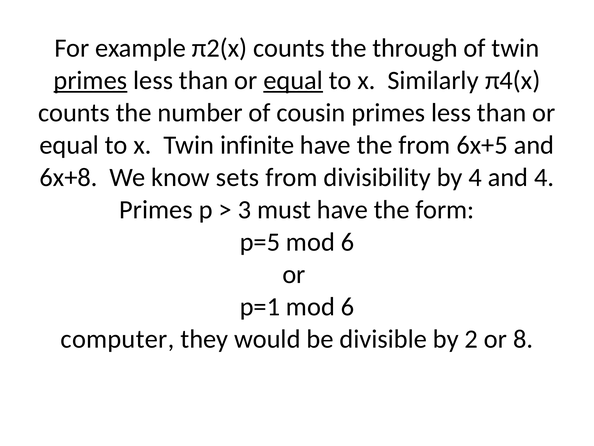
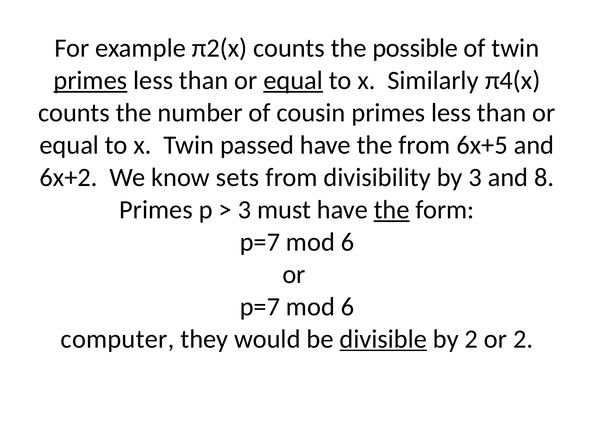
through: through -> possible (415, 48)
infinite: infinite -> passed (257, 145)
6x+8: 6x+8 -> 6x+2 (69, 177)
by 4: 4 -> 3 (475, 177)
and 4: 4 -> 8 (544, 177)
the underline: none -> present (392, 209)
p=5: p=5 -> p=7 (260, 242)
p=1: p=1 -> p=7 (260, 306)
divisible underline: none -> present (383, 339)
or 8: 8 -> 2 (523, 339)
